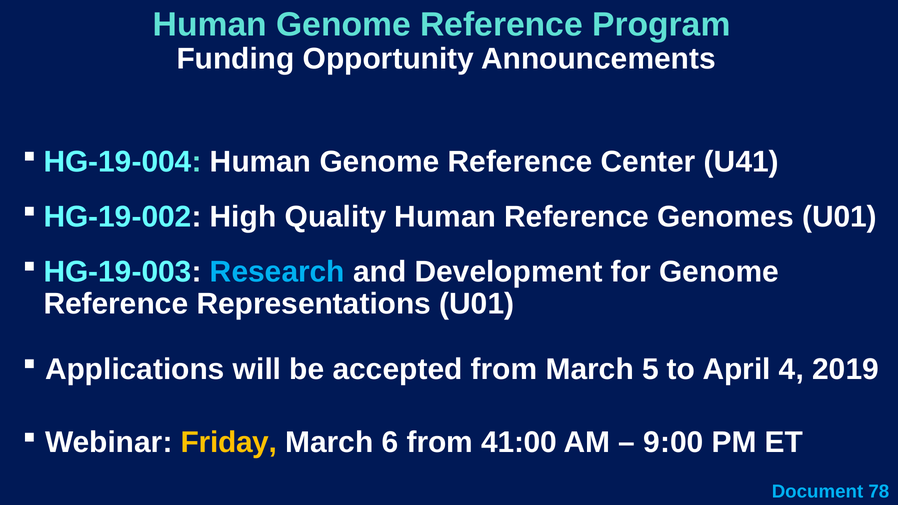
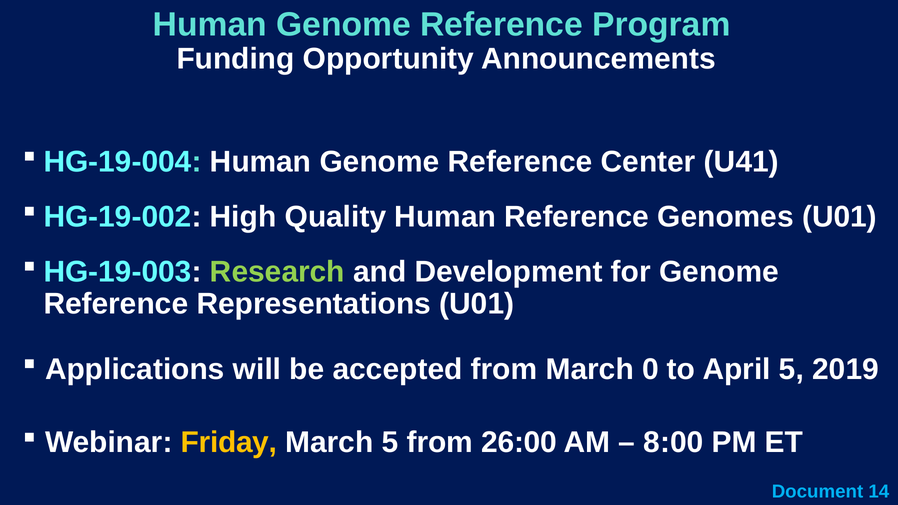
Research colour: light blue -> light green (277, 272)
5: 5 -> 0 (650, 369)
April 4: 4 -> 5 (791, 369)
March 6: 6 -> 5 (390, 443)
41:00: 41:00 -> 26:00 (519, 443)
9:00: 9:00 -> 8:00 (673, 443)
78: 78 -> 14 (879, 492)
